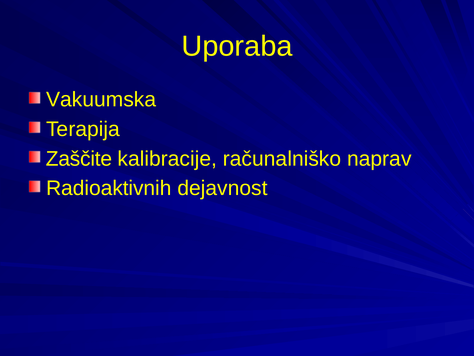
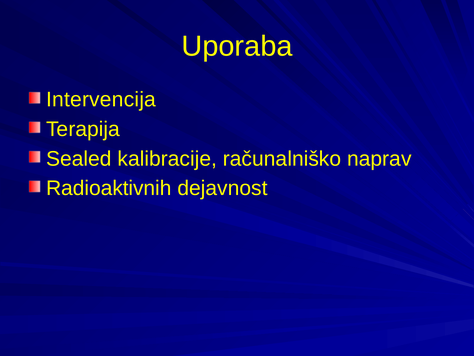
Vakuumska: Vakuumska -> Intervencija (101, 99)
Zaščite: Zaščite -> Sealed (79, 158)
